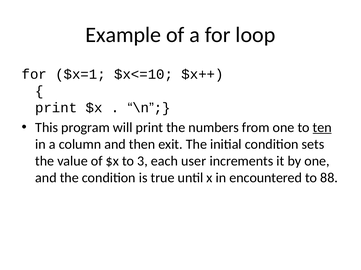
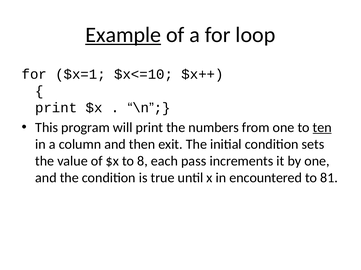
Example underline: none -> present (123, 35)
3: 3 -> 8 (142, 161)
user: user -> pass (194, 161)
88: 88 -> 81 (329, 178)
